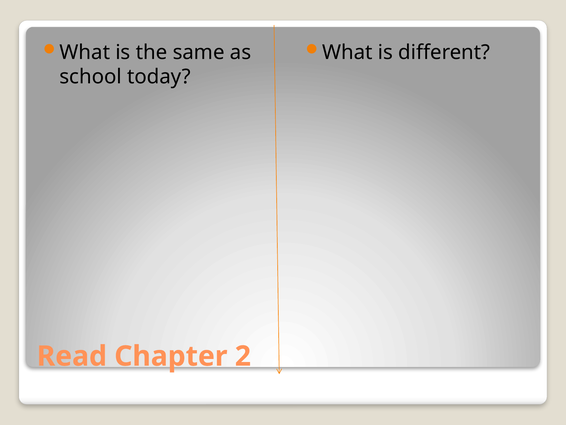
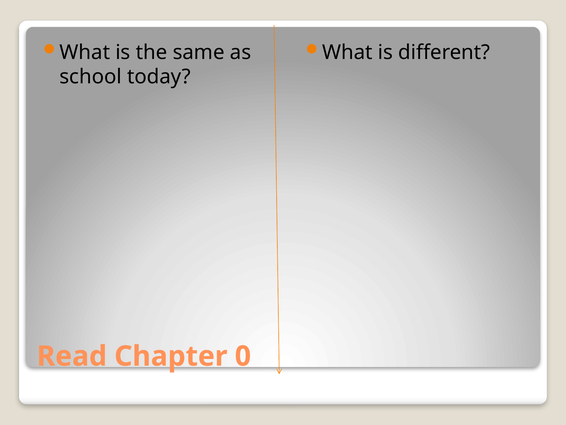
2: 2 -> 0 (243, 356)
